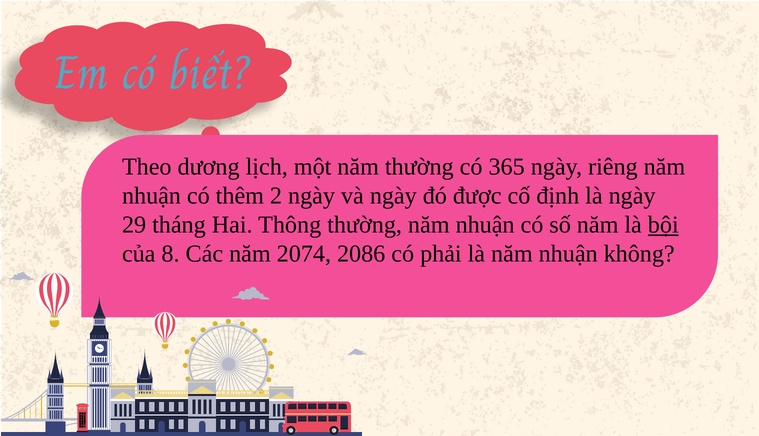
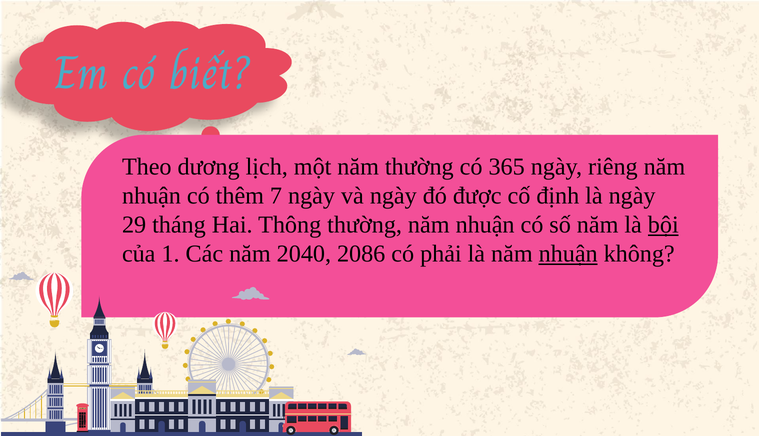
2: 2 -> 7 (276, 196)
8: 8 -> 1 (171, 254)
2074: 2074 -> 2040 (304, 254)
nhuận underline: none -> present (568, 254)
